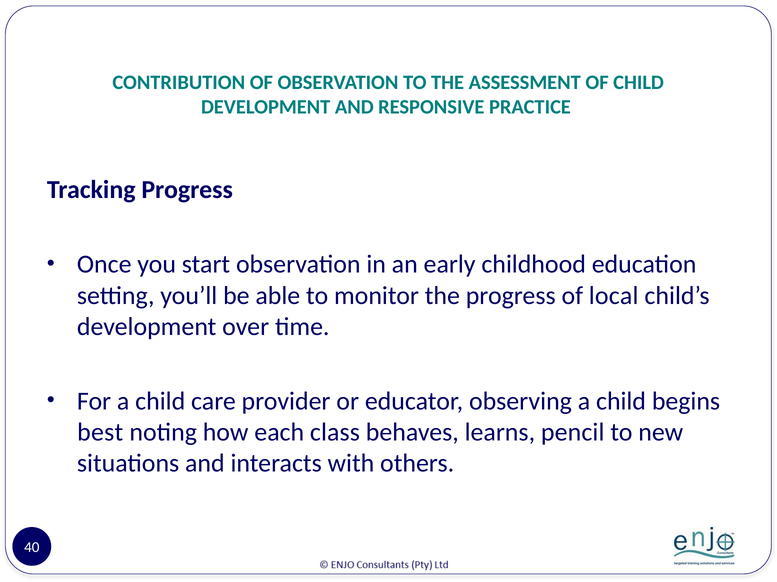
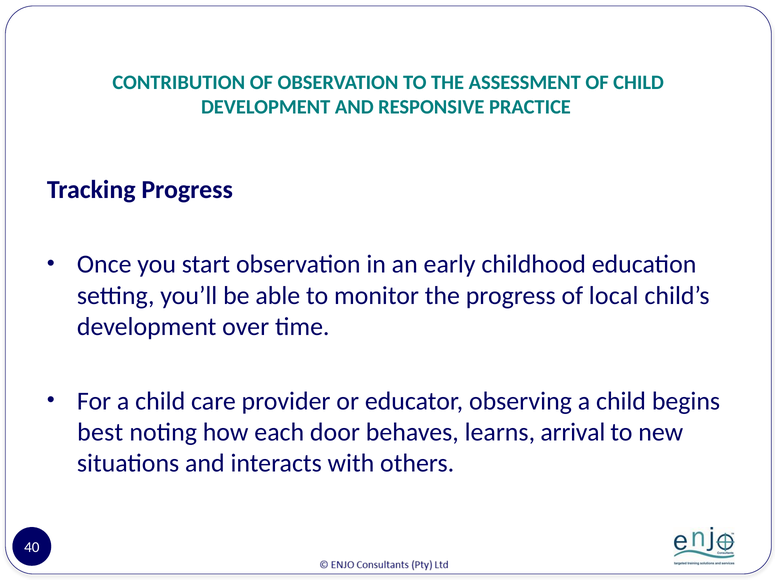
class: class -> door (335, 433)
pencil: pencil -> arrival (573, 433)
